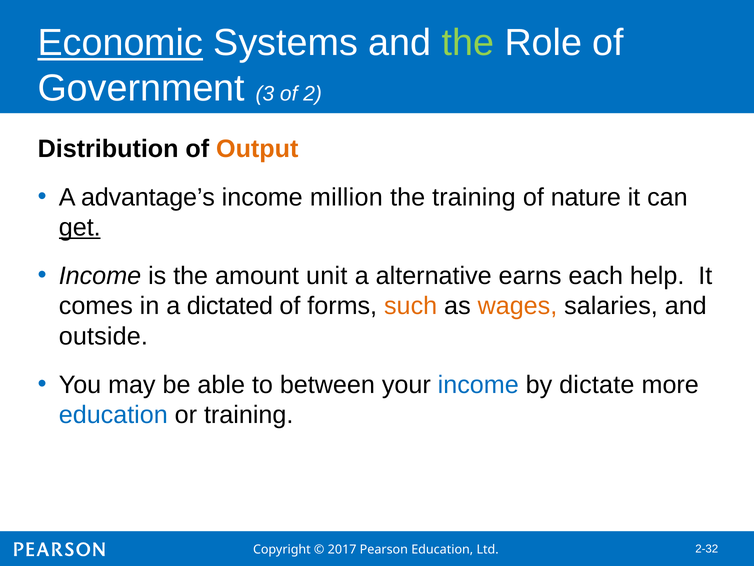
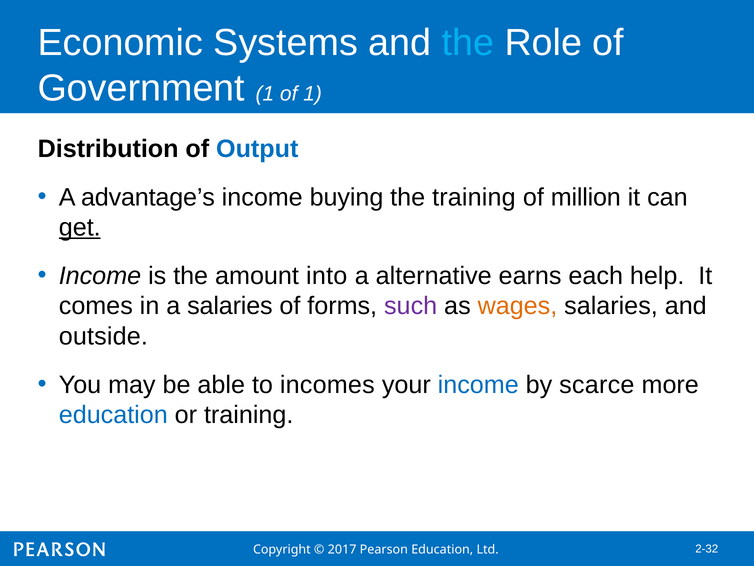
Economic underline: present -> none (120, 43)
the colour: light green -> light blue (468, 43)
Government 3: 3 -> 1 (265, 94)
of 2: 2 -> 1 (313, 94)
Output colour: orange -> blue (257, 149)
million: million -> buying (347, 197)
nature: nature -> million (586, 197)
unit: unit -> into (327, 276)
a dictated: dictated -> salaries (230, 306)
such colour: orange -> purple (411, 306)
between: between -> incomes (327, 384)
dictate: dictate -> scarce (597, 384)
